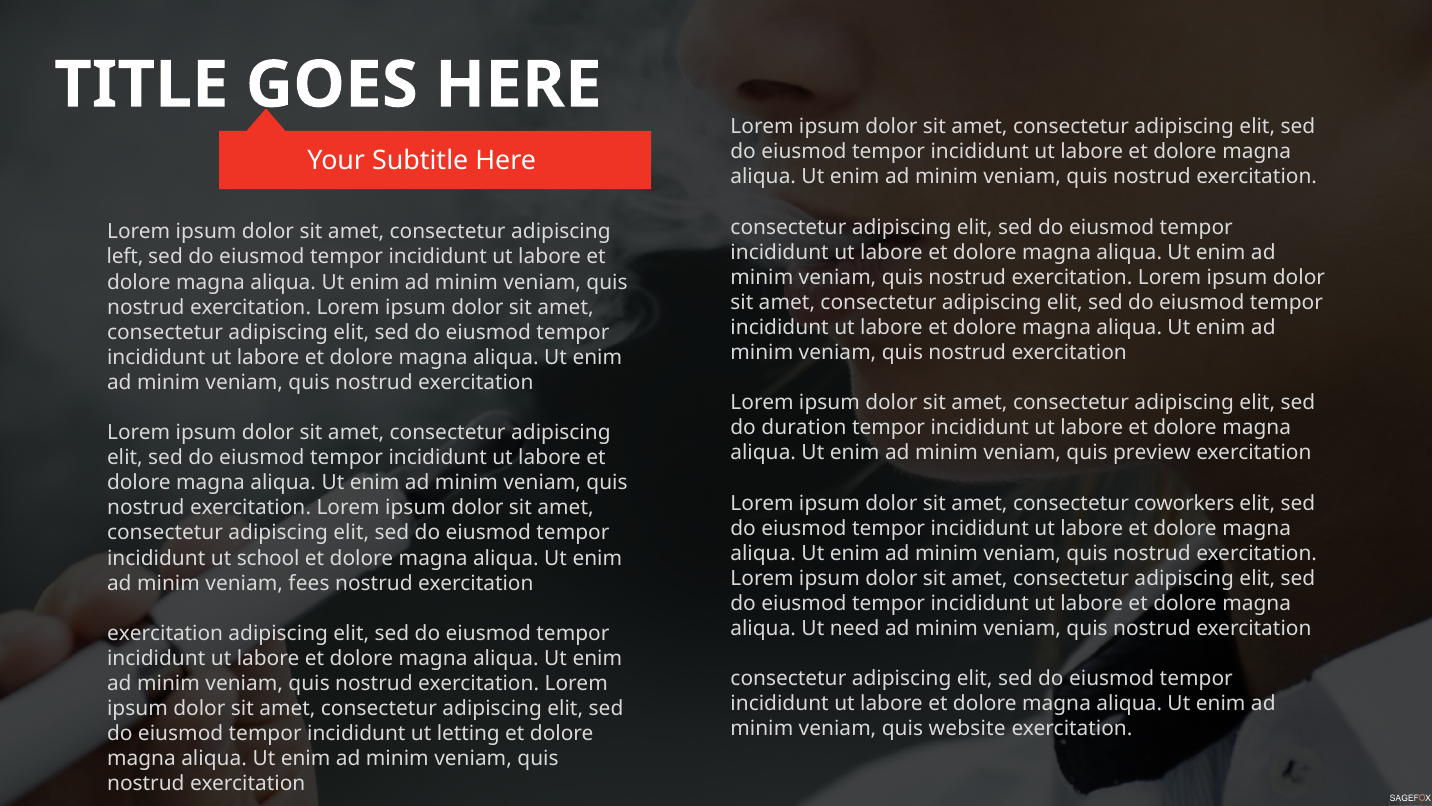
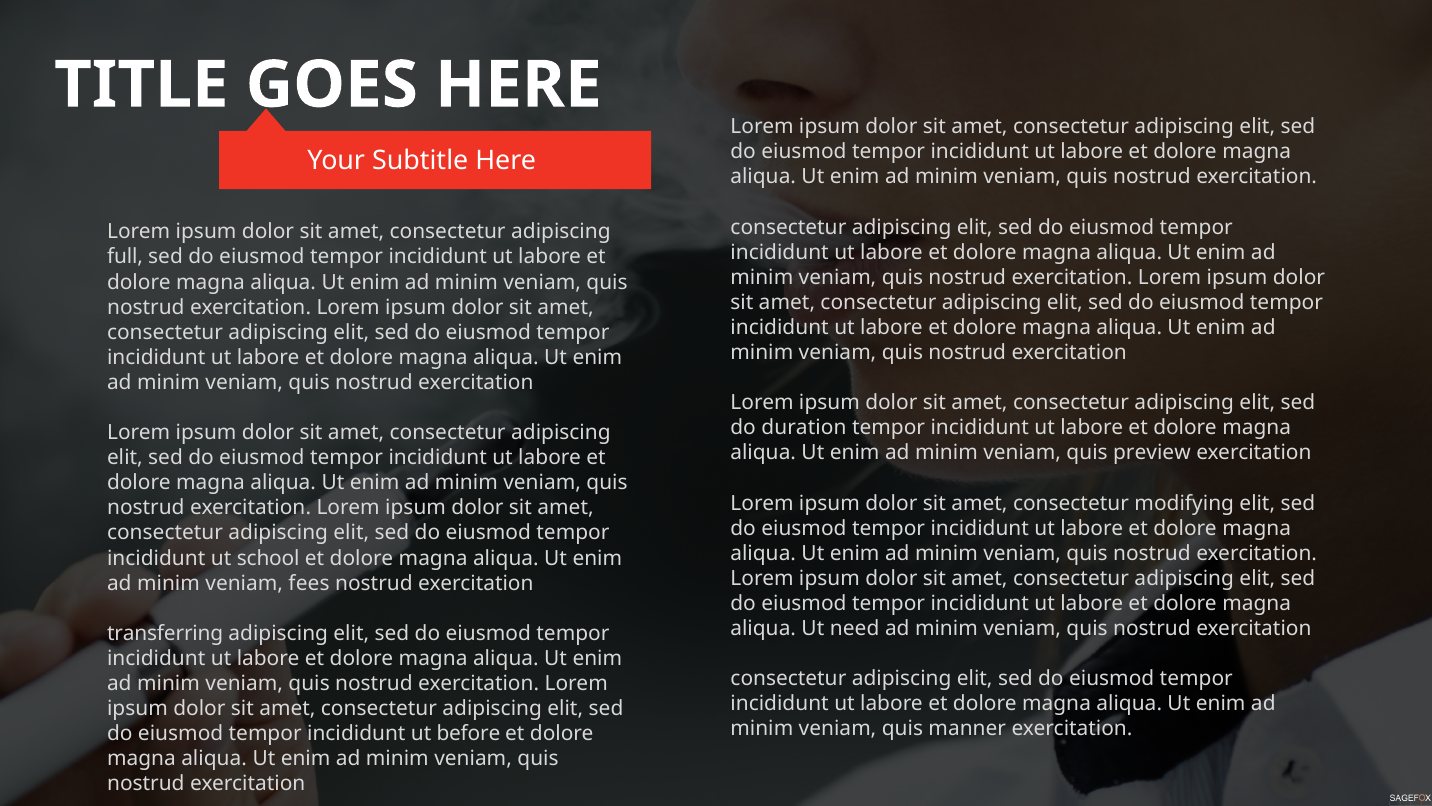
left: left -> full (125, 257)
coworkers: coworkers -> modifying (1184, 503)
exercitation: exercitation -> transferring (165, 633)
website: website -> manner (967, 729)
letting: letting -> before (468, 733)
